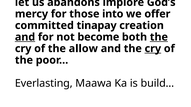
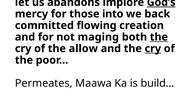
God’s underline: none -> present (161, 2)
offer: offer -> back (157, 14)
tinapay: tinapay -> flowing (97, 26)
and underline: present -> none (25, 37)
become: become -> maging (98, 37)
Everlasting: Everlasting -> Permeates (44, 84)
